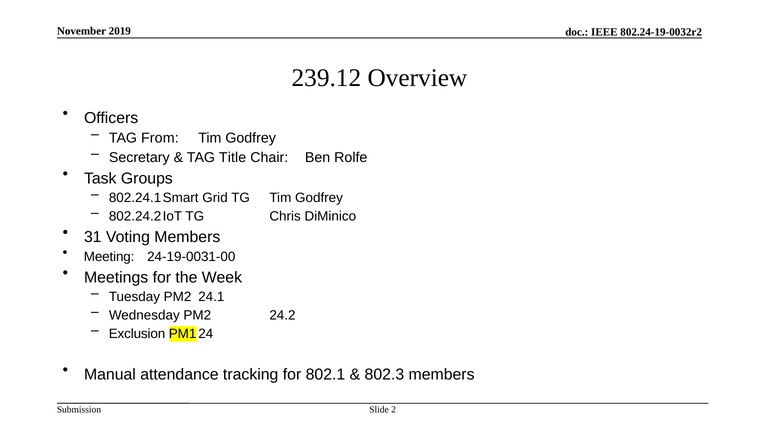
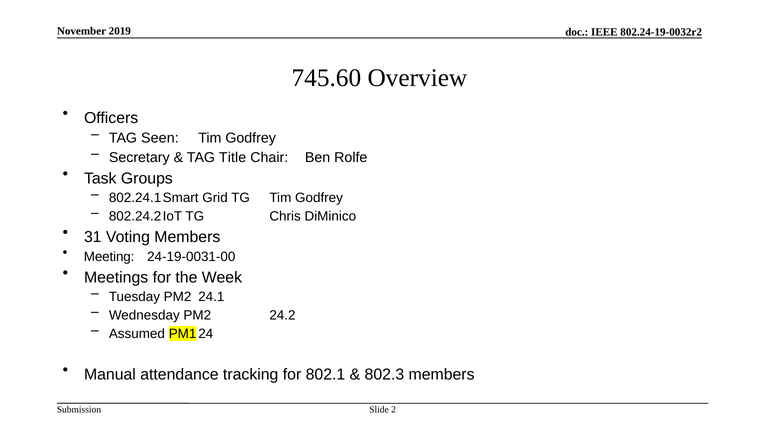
239.12: 239.12 -> 745.60 (326, 78)
From: From -> Seen (160, 138)
Exclusion: Exclusion -> Assumed (137, 334)
